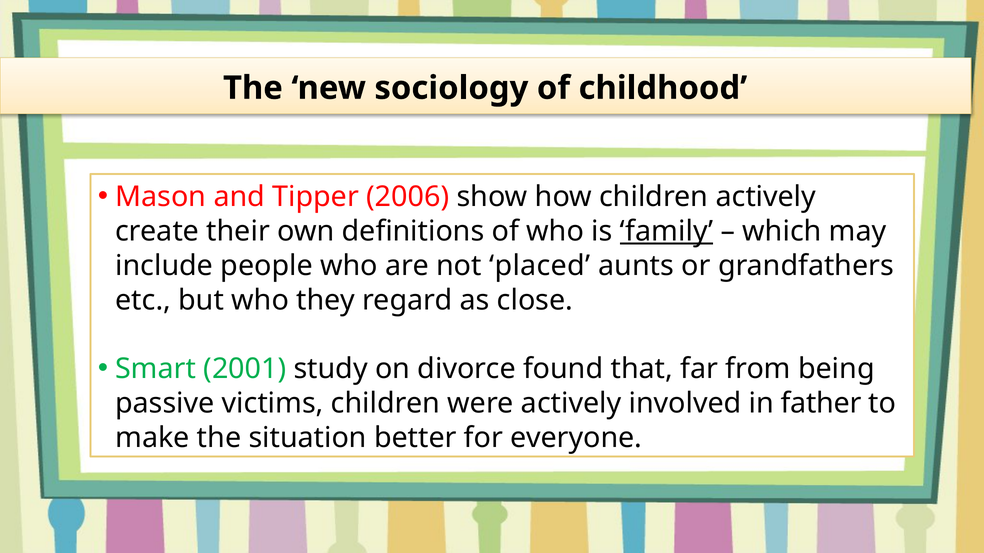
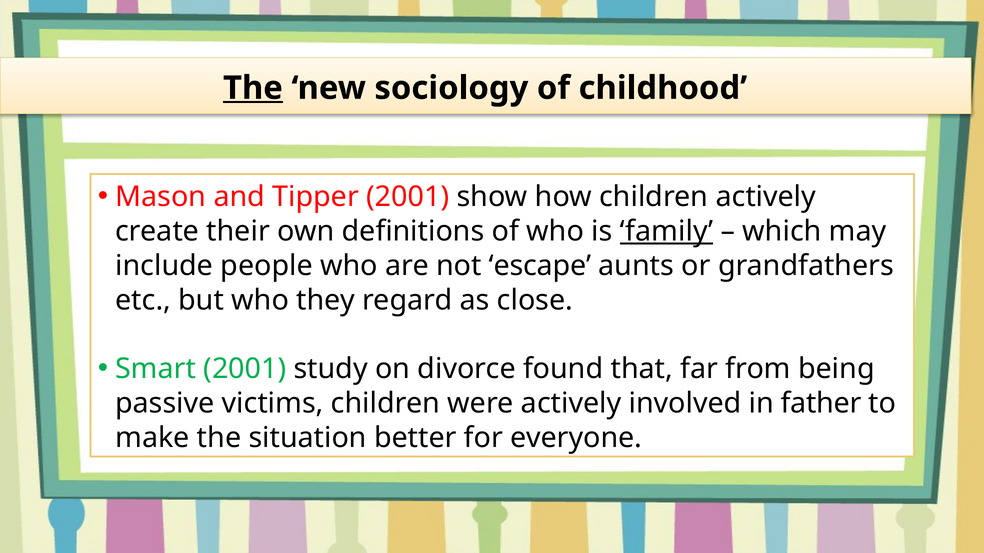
The underline: none -> present (253, 88)
Tipper 2006: 2006 -> 2001 (408, 197)
placed: placed -> escape (540, 266)
